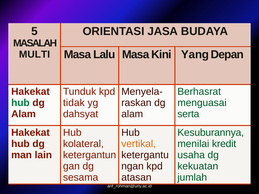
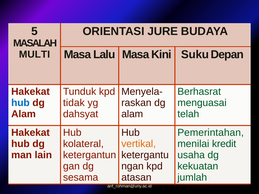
JASA: JASA -> JURE (163, 31)
Yang: Yang -> Suku (195, 55)
hub colour: green -> blue (20, 103)
serta: serta -> telah (188, 114)
Kesuburannya: Kesuburannya -> Pemerintahan (211, 133)
